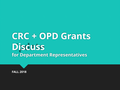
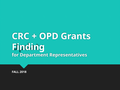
Discuss: Discuss -> Finding (28, 47)
